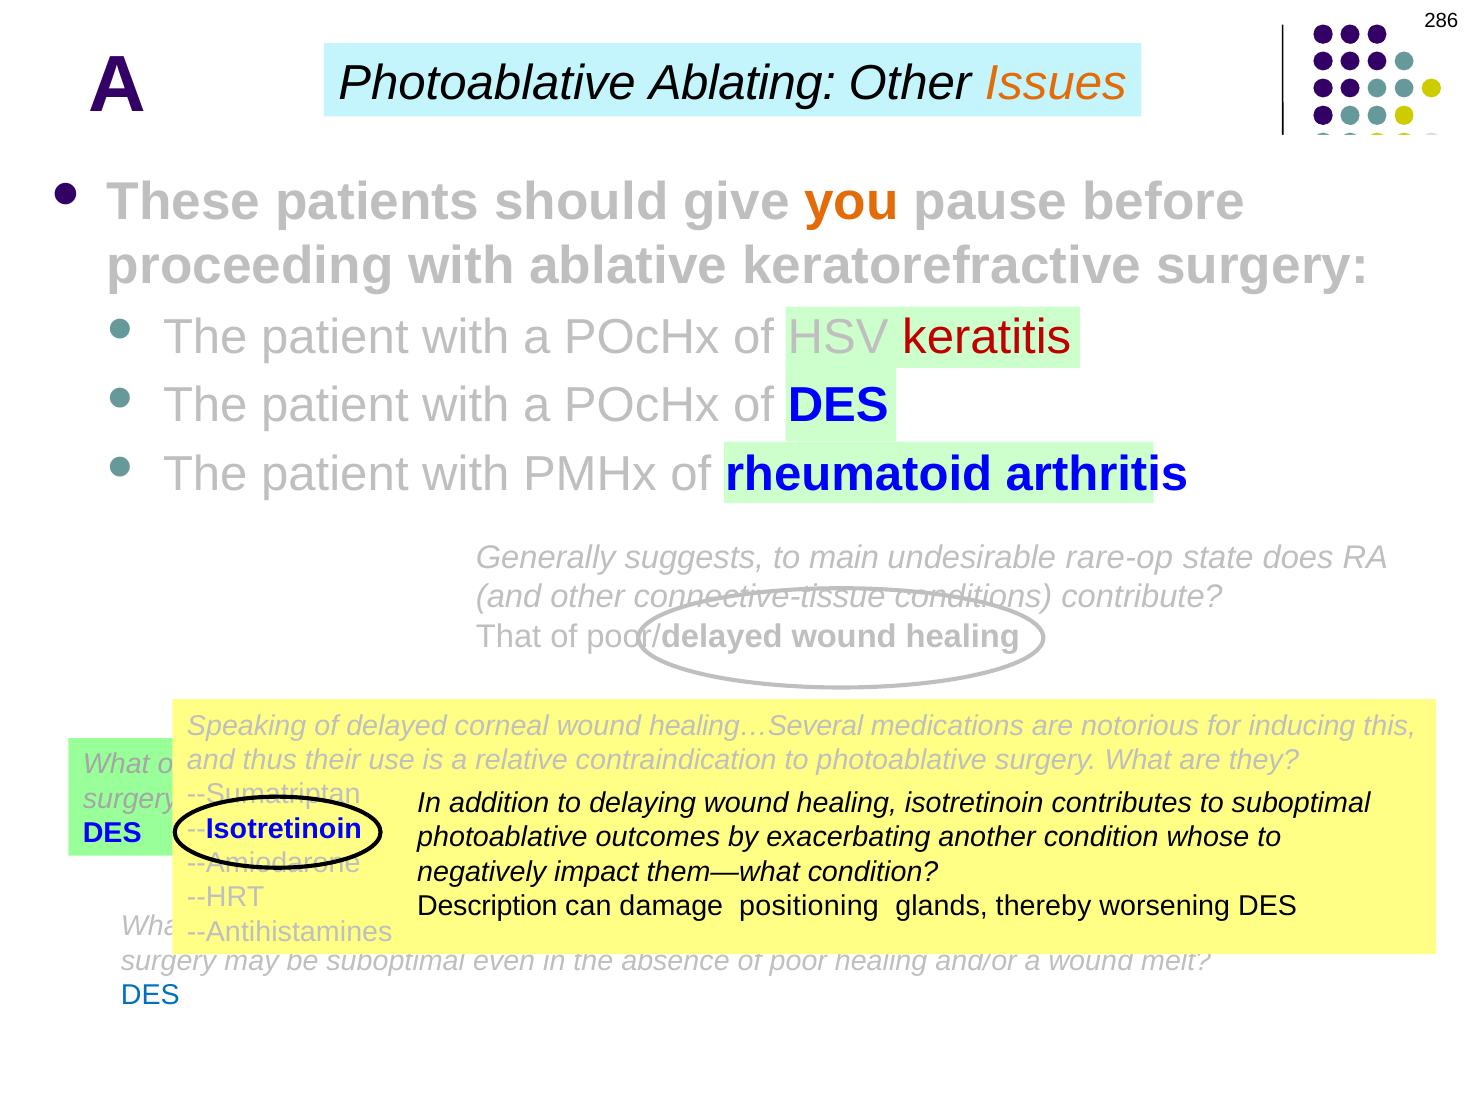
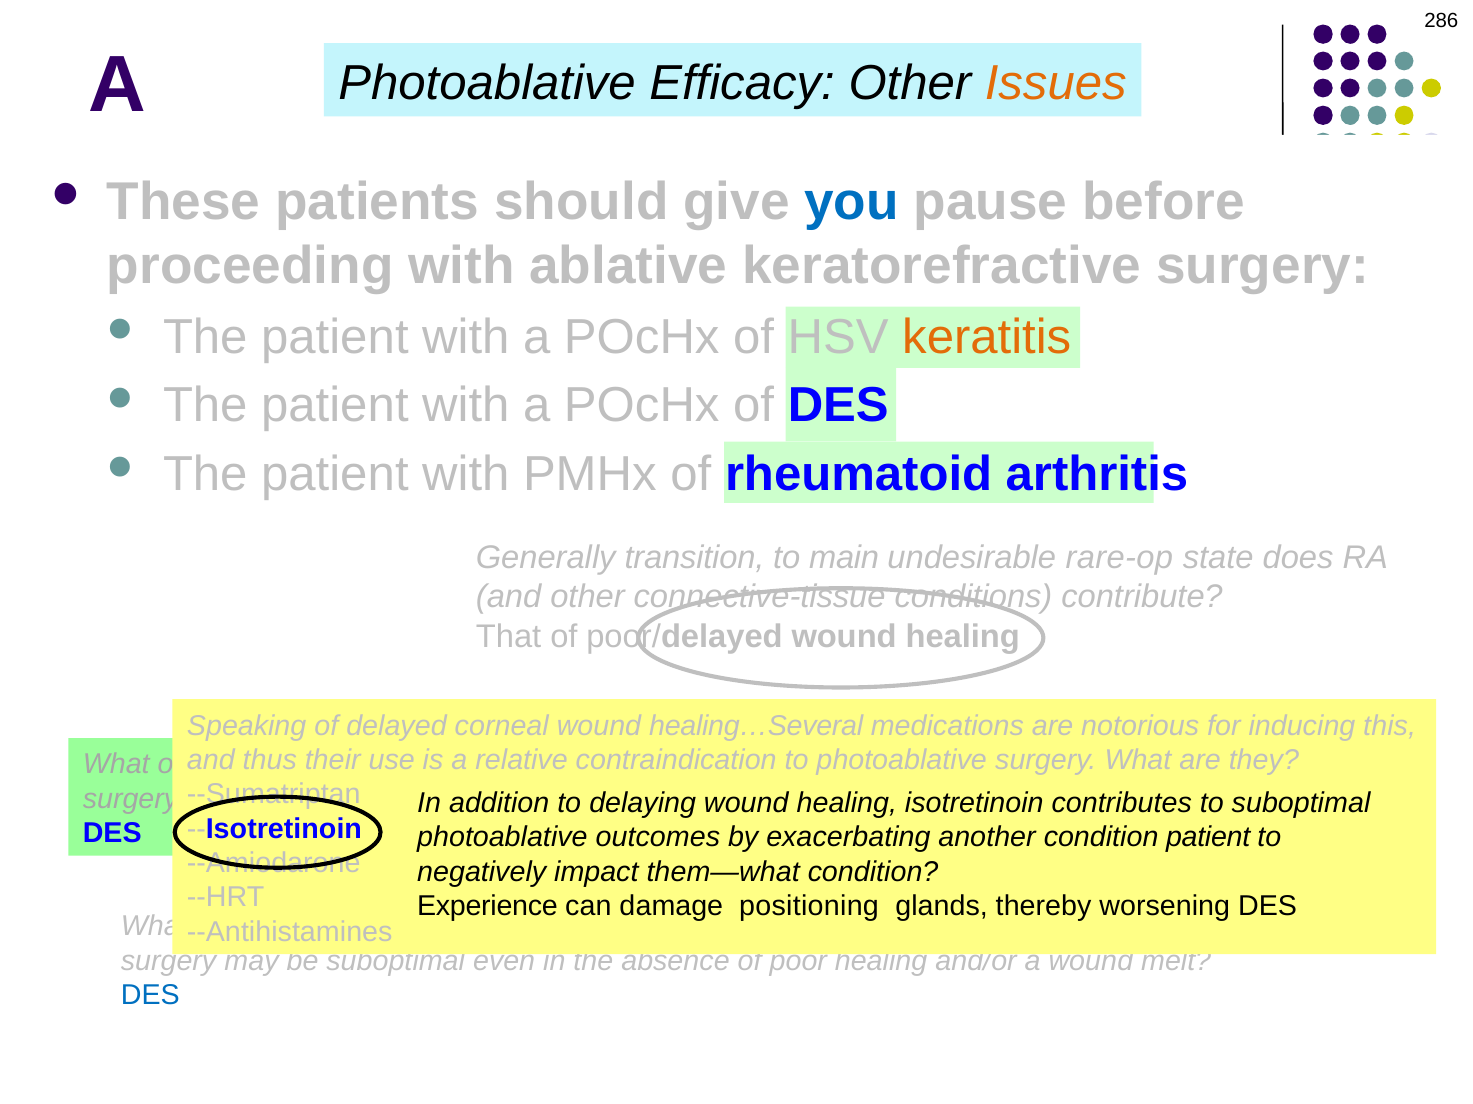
Ablating: Ablating -> Efficacy (742, 83)
you colour: orange -> blue (852, 203)
keratitis colour: red -> orange (987, 337)
suggests: suggests -> transition (694, 558)
condition whose: whose -> patient (1208, 838)
Description: Description -> Experience (487, 907)
